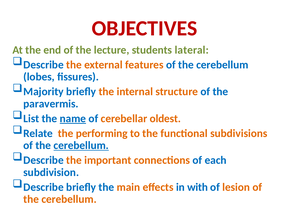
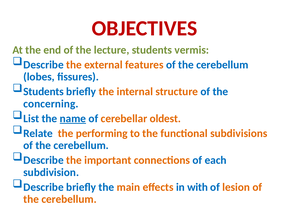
lateral: lateral -> vermis (192, 50)
Majority: Majority -> Students (44, 92)
paravermis: paravermis -> concerning (51, 104)
cerebellum underline: present -> none (81, 145)
